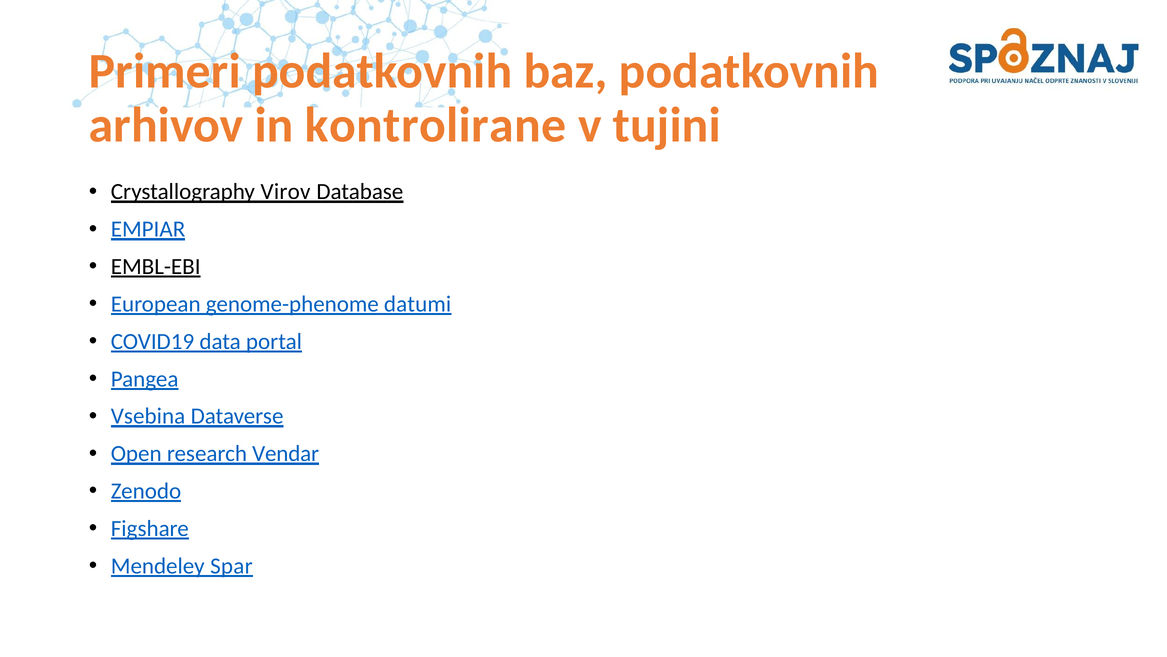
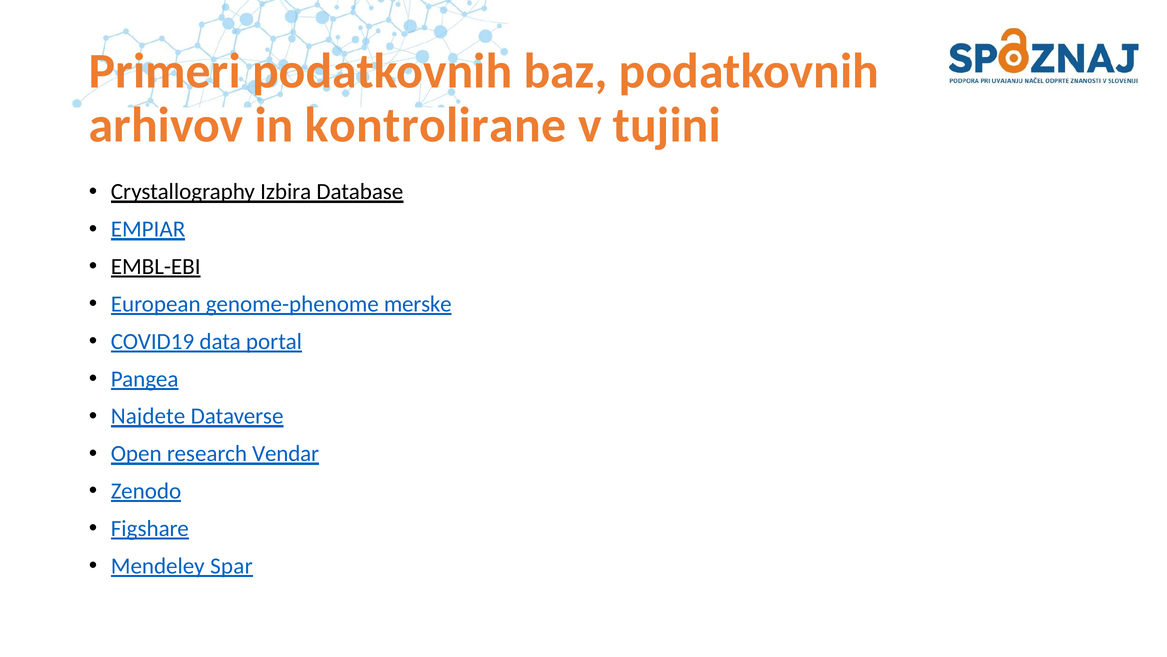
Virov: Virov -> Izbira (286, 192)
datumi: datumi -> merske (418, 304)
Vsebina: Vsebina -> Najdete (148, 416)
